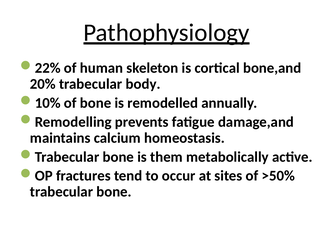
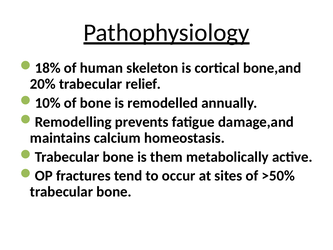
22%: 22% -> 18% (48, 68)
body: body -> relief (143, 84)
